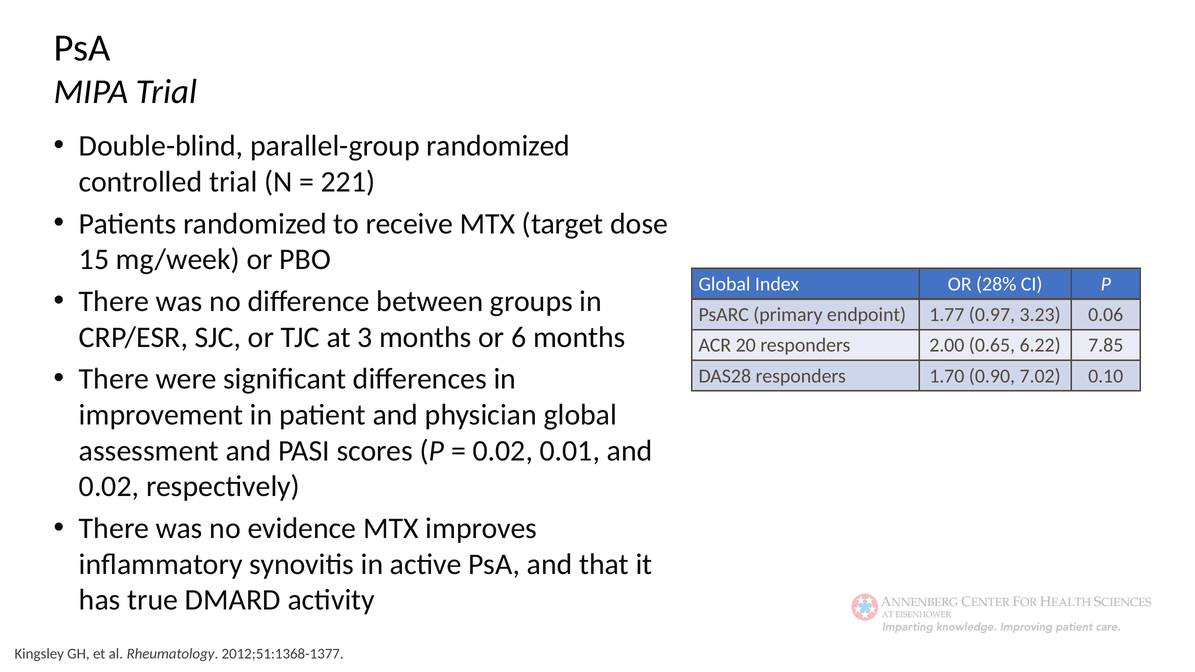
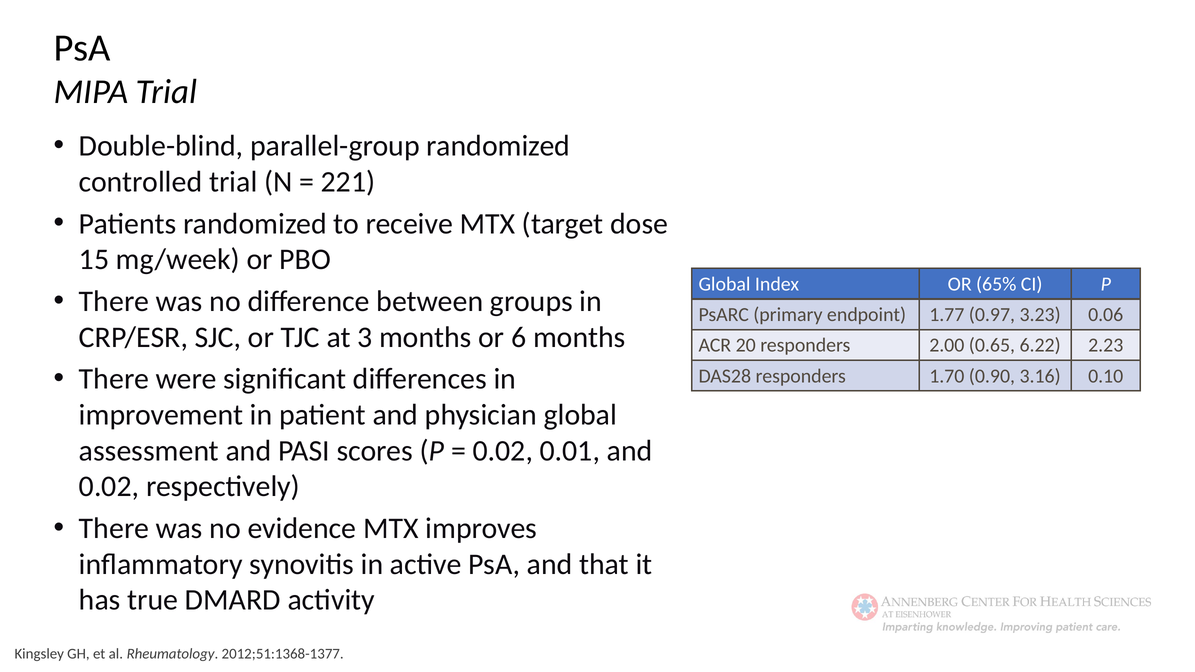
28%: 28% -> 65% (996, 284)
7.85: 7.85 -> 2.23 (1106, 345)
7.02: 7.02 -> 3.16 (1040, 376)
